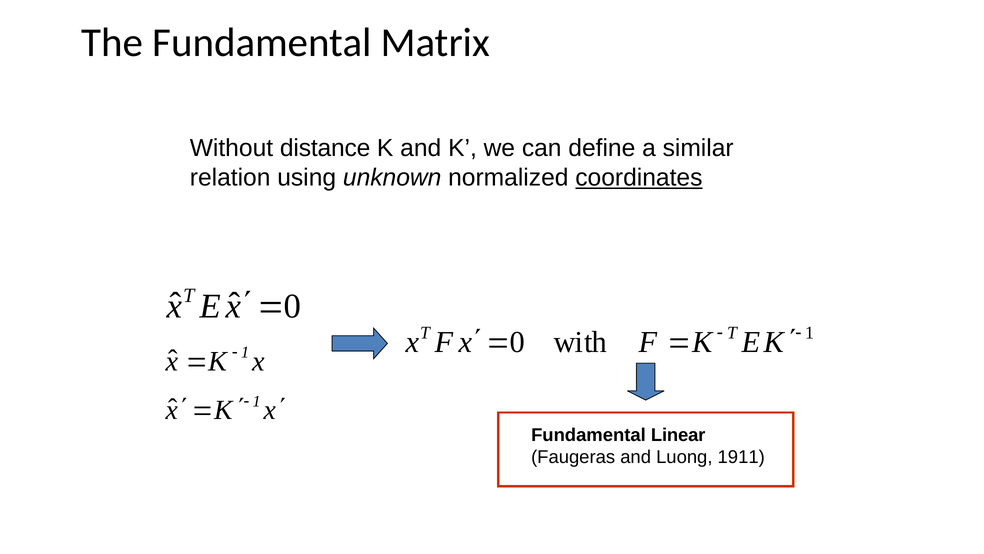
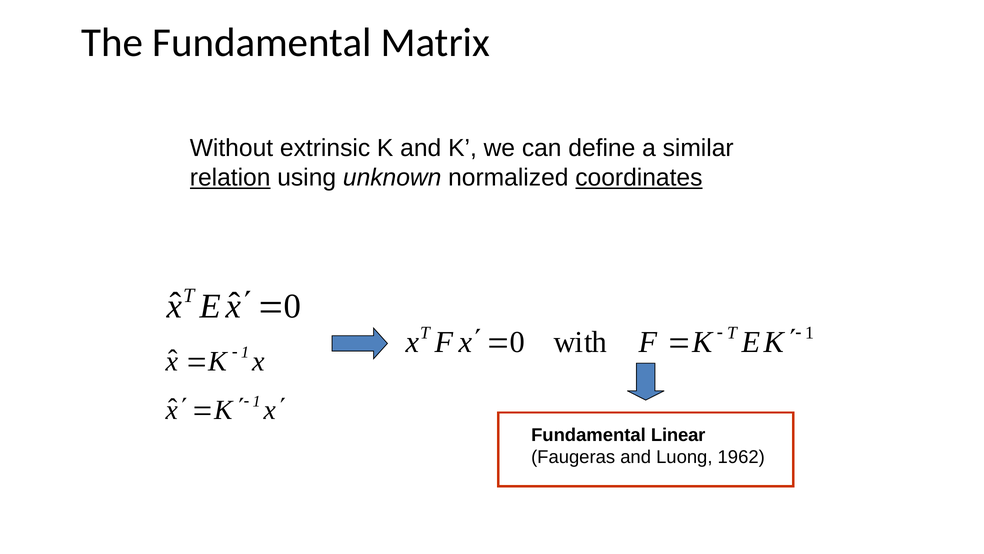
distance: distance -> extrinsic (325, 148)
relation underline: none -> present (230, 178)
1911: 1911 -> 1962 (741, 457)
